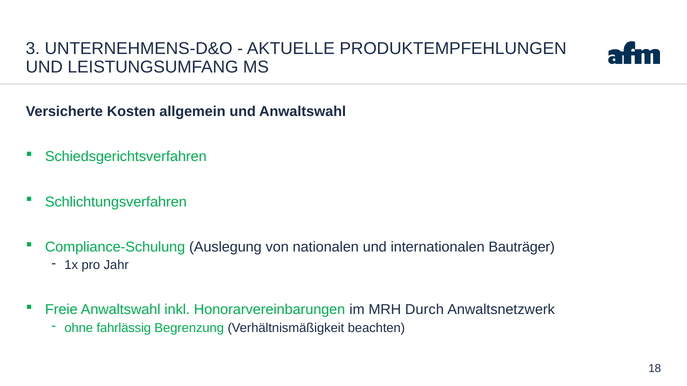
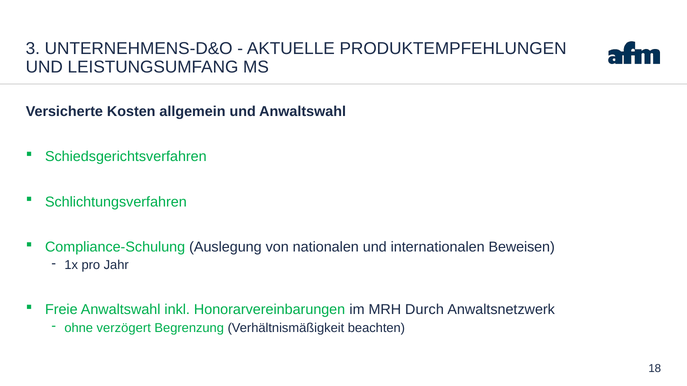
Bauträger: Bauträger -> Beweisen (522, 247)
fahrlässig: fahrlässig -> verzögert (124, 328)
